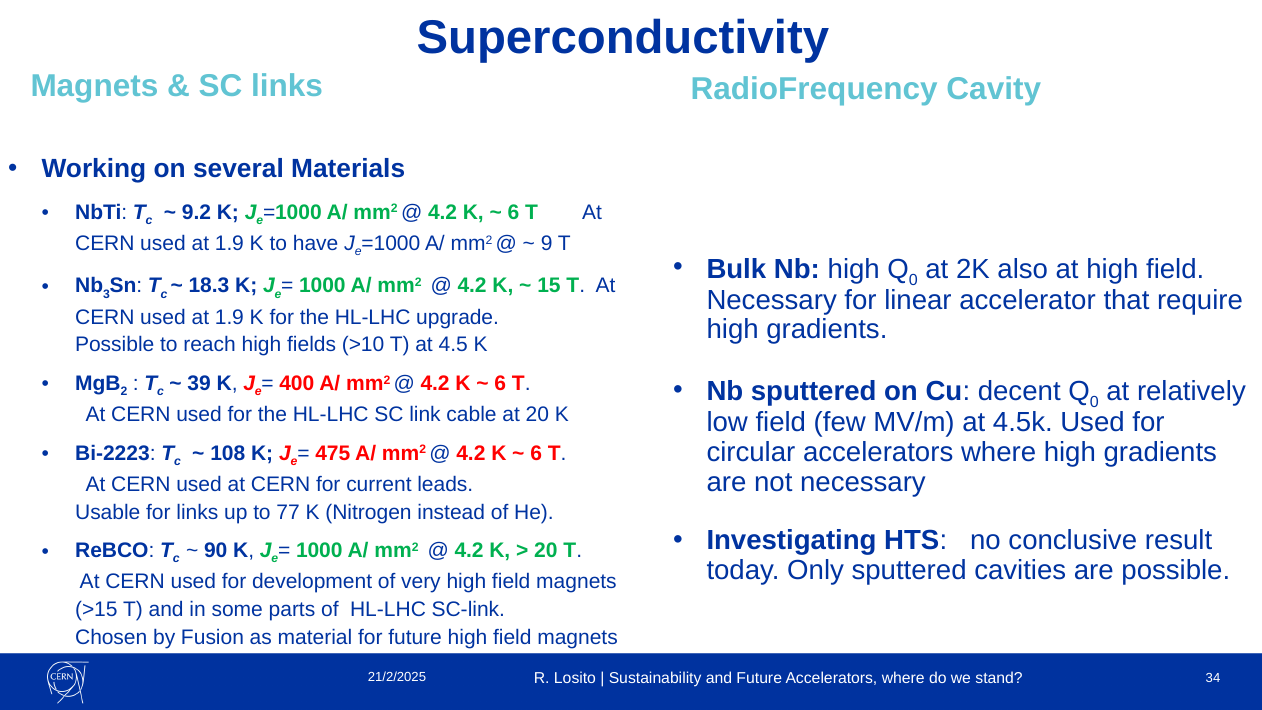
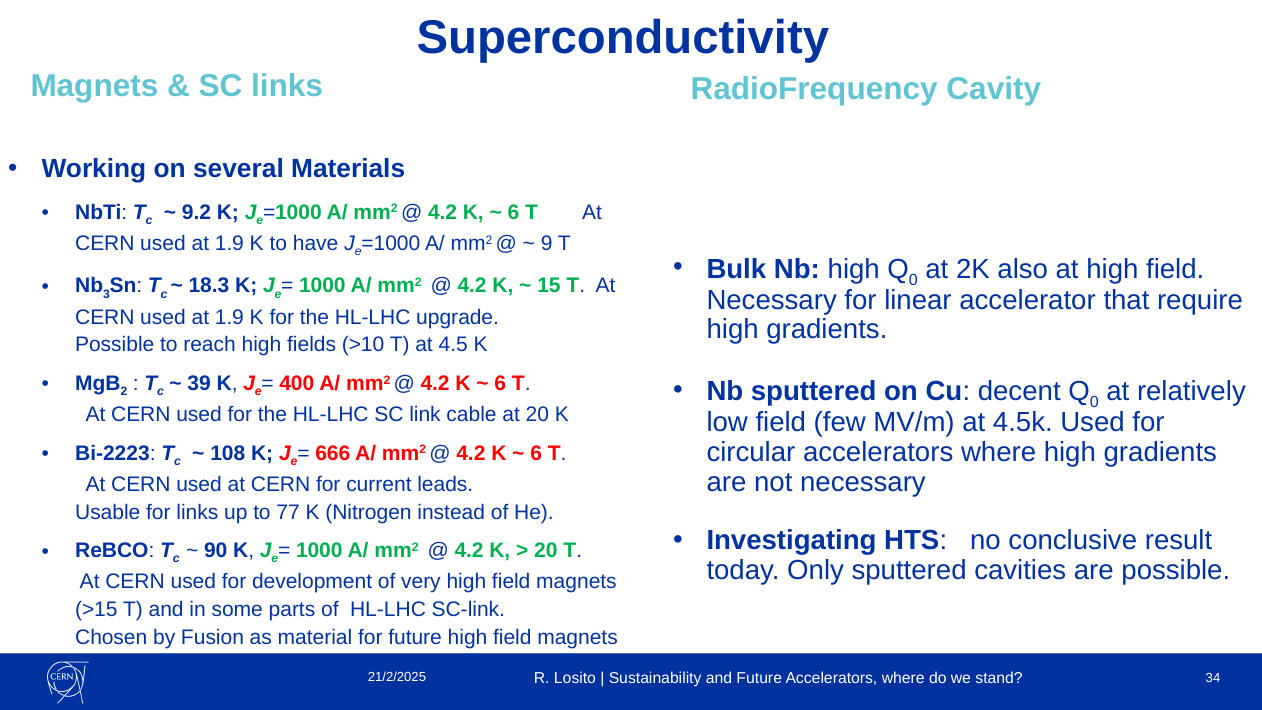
475: 475 -> 666 (333, 453)
